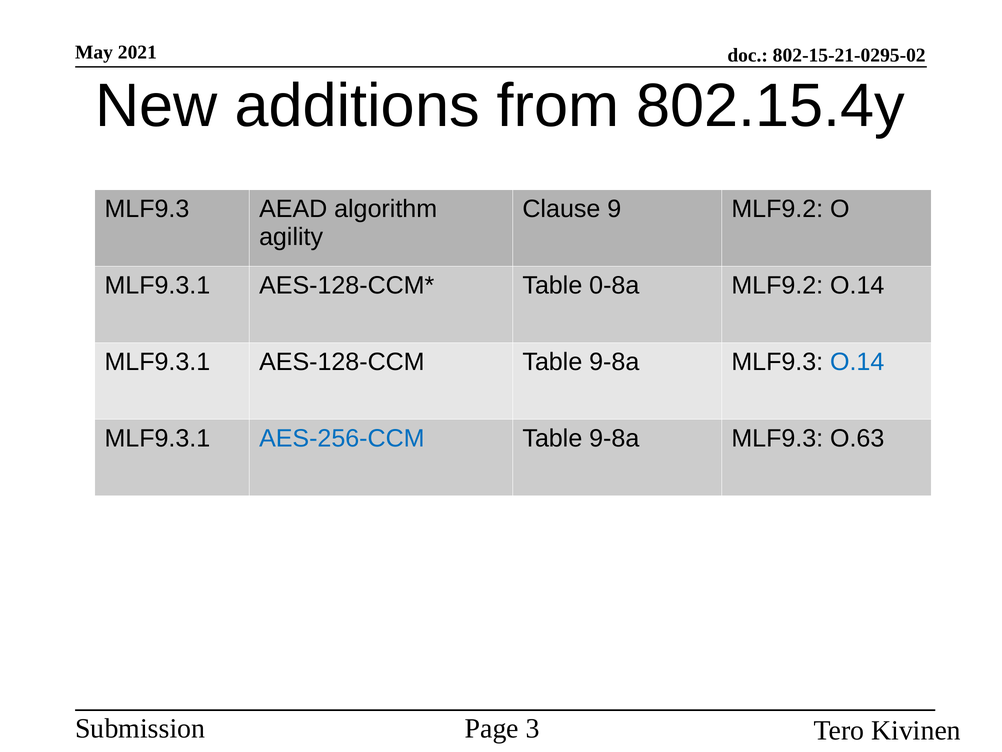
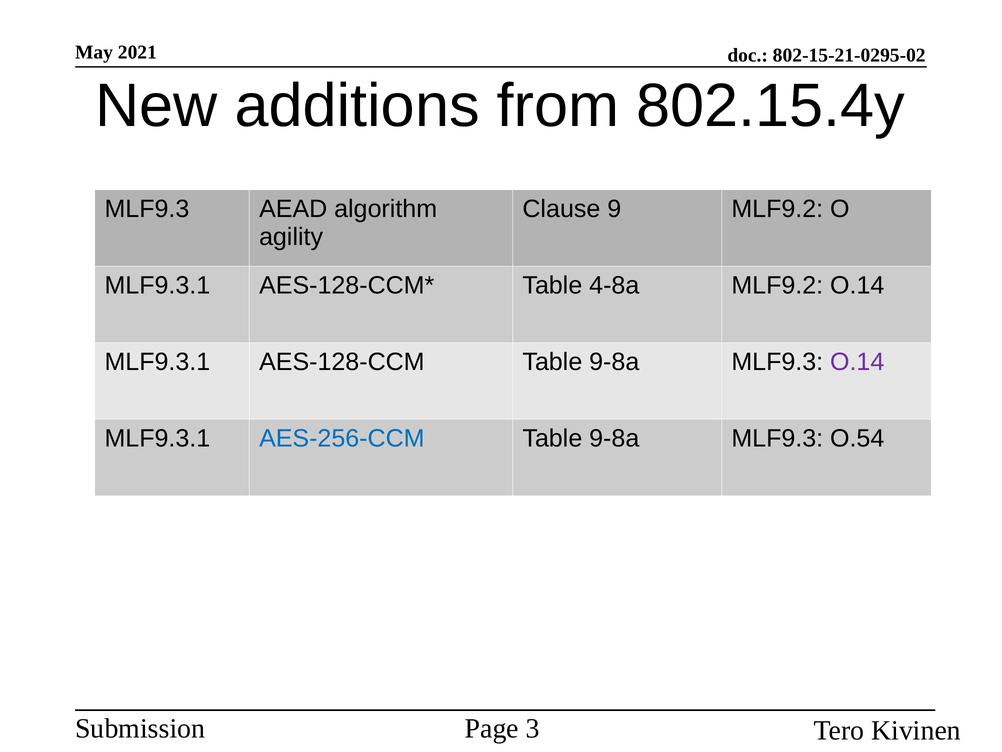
0-8a: 0-8a -> 4-8a (614, 285)
O.14 colour: blue -> purple (857, 362)
O.63: O.63 -> O.54 (857, 438)
